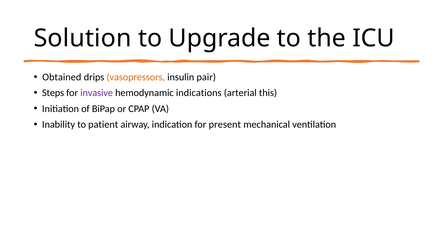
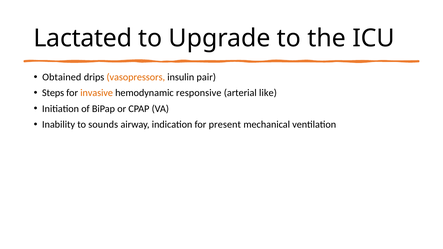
Solution: Solution -> Lactated (83, 38)
invasive colour: purple -> orange (97, 93)
indications: indications -> responsive (199, 93)
this: this -> like (268, 93)
patient: patient -> sounds (103, 125)
